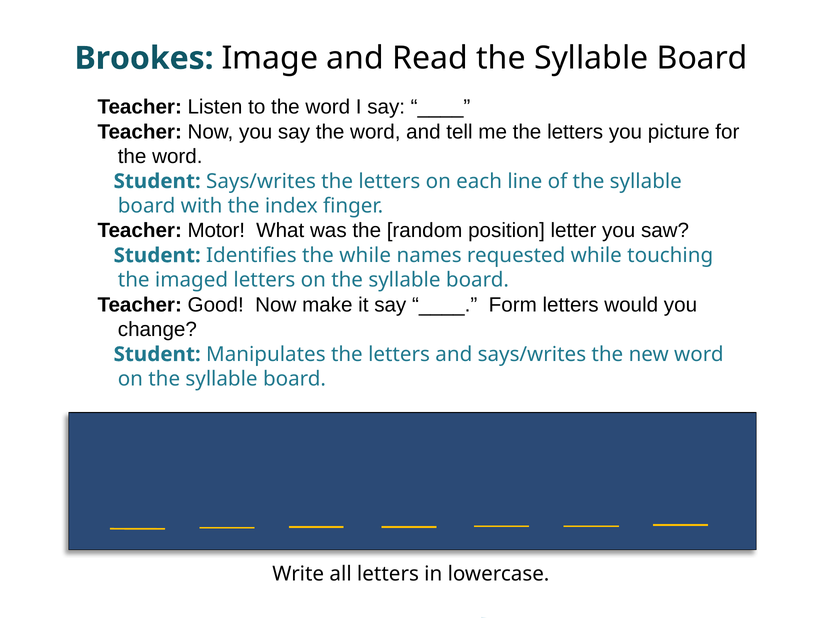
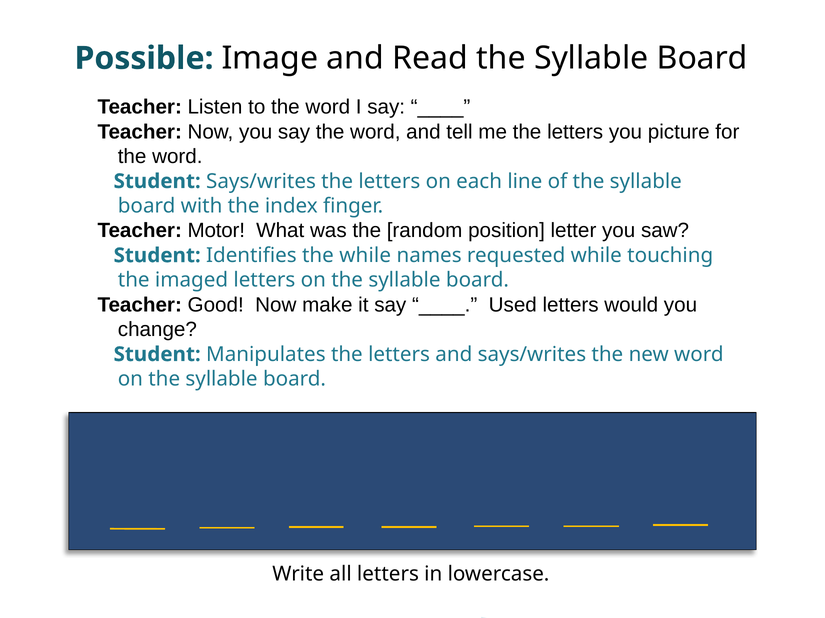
Brookes: Brookes -> Possible (144, 58)
Form: Form -> Used (513, 305)
